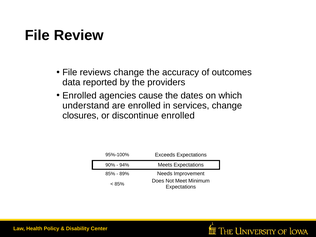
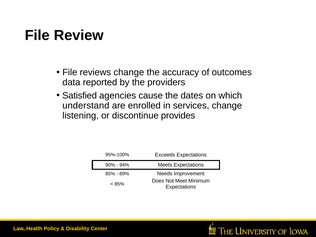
Enrolled: Enrolled -> Satisfied (80, 96)
closures: closures -> listening (81, 115)
discontinue enrolled: enrolled -> provides (178, 115)
